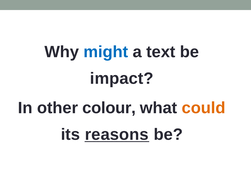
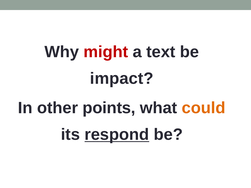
might colour: blue -> red (106, 52)
colour: colour -> points (109, 108)
reasons: reasons -> respond (117, 135)
